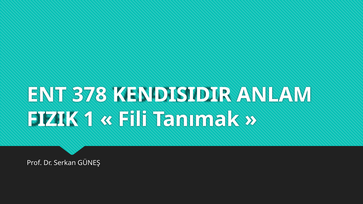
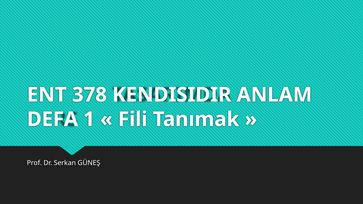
FIZIK: FIZIK -> DEFA (52, 119)
